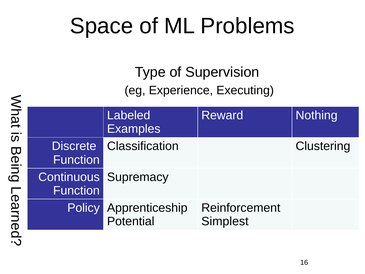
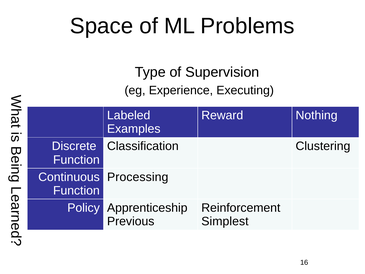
Supremacy: Supremacy -> Processing (138, 177)
Potential: Potential -> Previous (131, 221)
